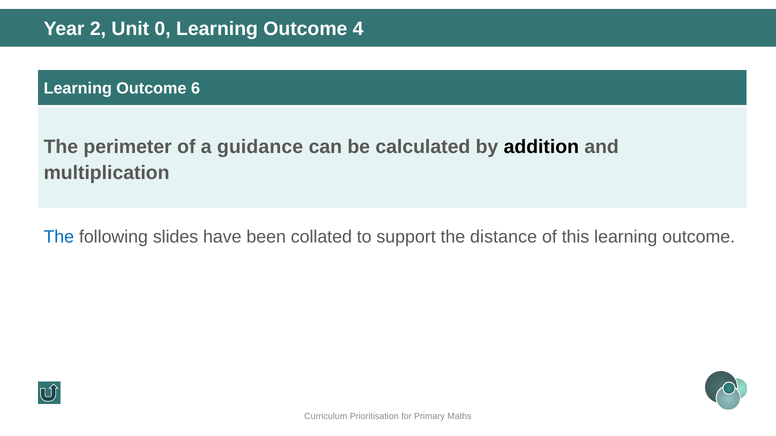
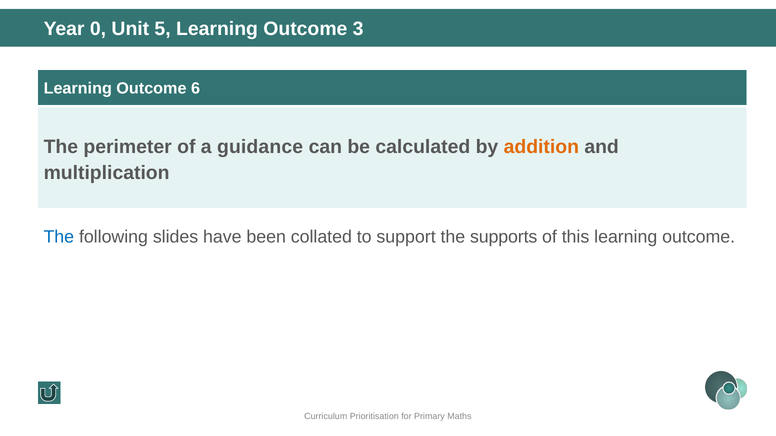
2: 2 -> 0 (98, 29)
0: 0 -> 5 (163, 29)
4: 4 -> 3 (358, 29)
addition colour: black -> orange (541, 147)
distance: distance -> supports (504, 237)
